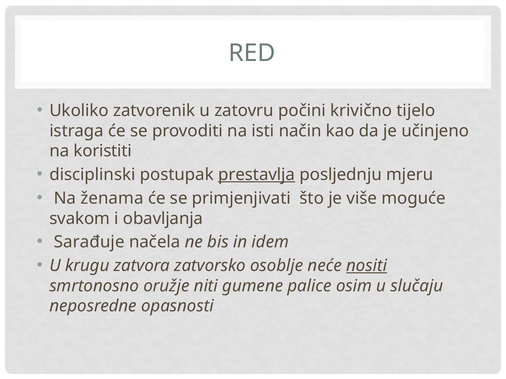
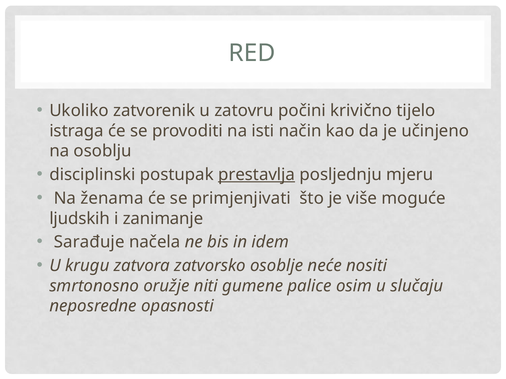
koristiti: koristiti -> osoblju (103, 151)
svakom: svakom -> ljudskih (80, 219)
obavljanja: obavljanja -> zanimanje (163, 219)
nositi underline: present -> none (367, 266)
